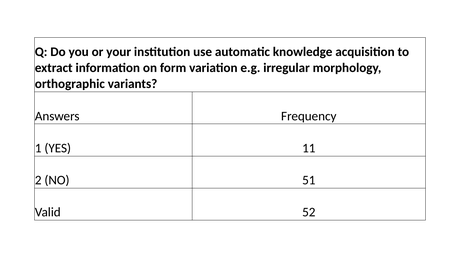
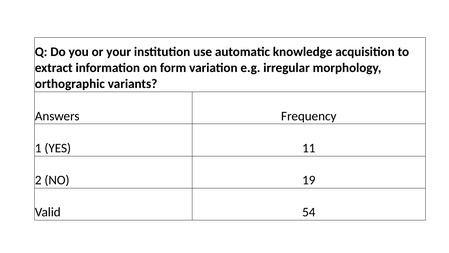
51: 51 -> 19 (309, 180)
52: 52 -> 54 (309, 212)
